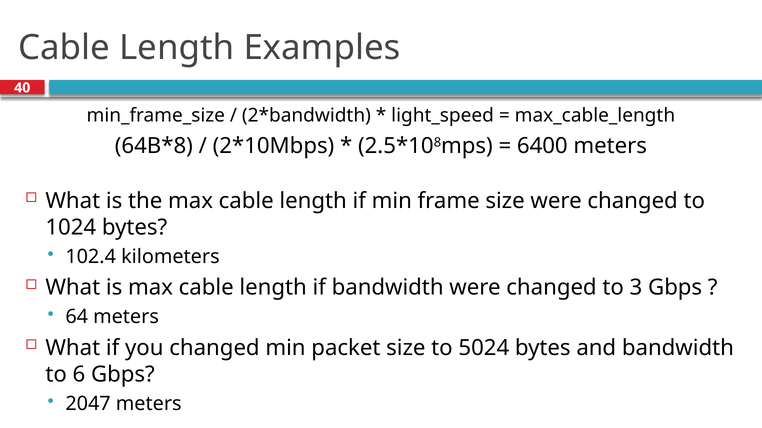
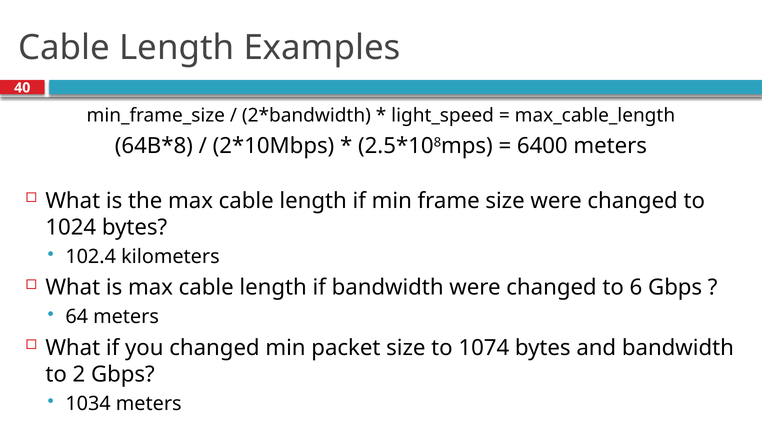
3: 3 -> 6 (636, 288)
5024: 5024 -> 1074 (484, 348)
6: 6 -> 2 (79, 375)
2047: 2047 -> 1034 (88, 404)
